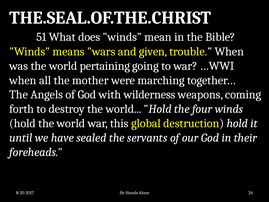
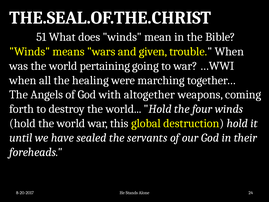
mother: mother -> healing (90, 80)
wilderness: wilderness -> altogether (149, 95)
